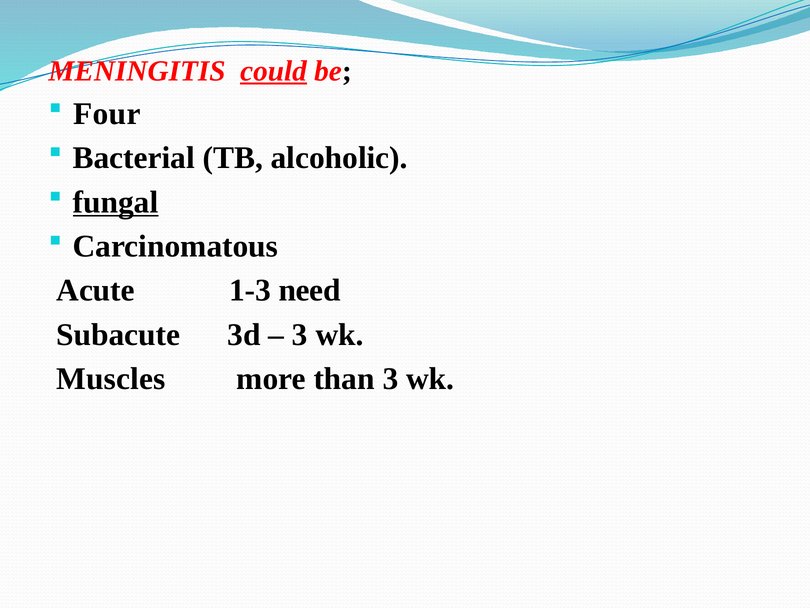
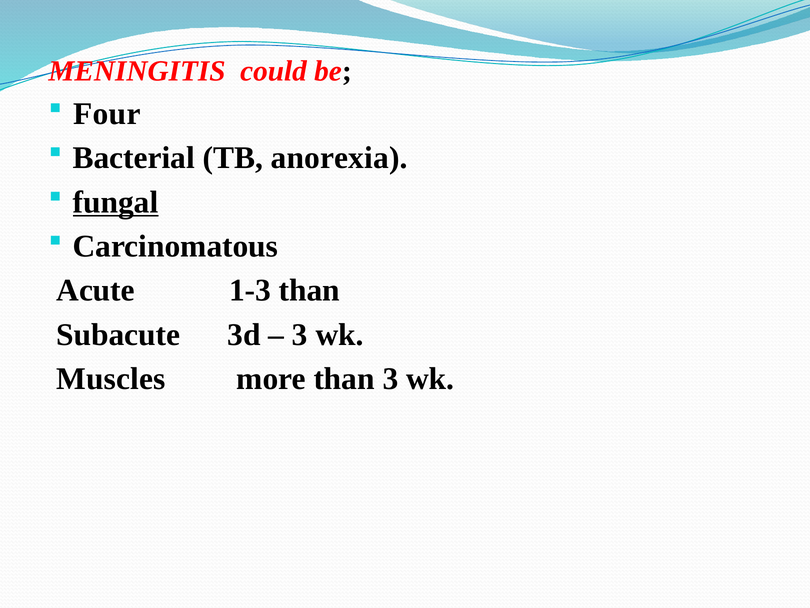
could underline: present -> none (274, 71)
alcoholic: alcoholic -> anorexia (339, 158)
1-3 need: need -> than (309, 290)
